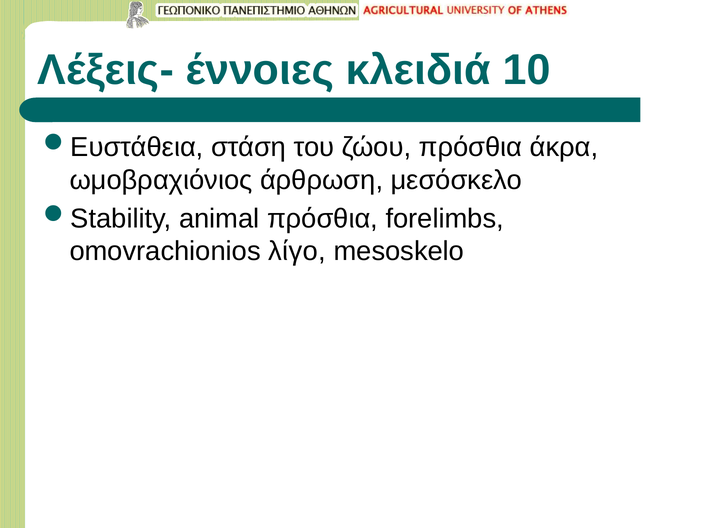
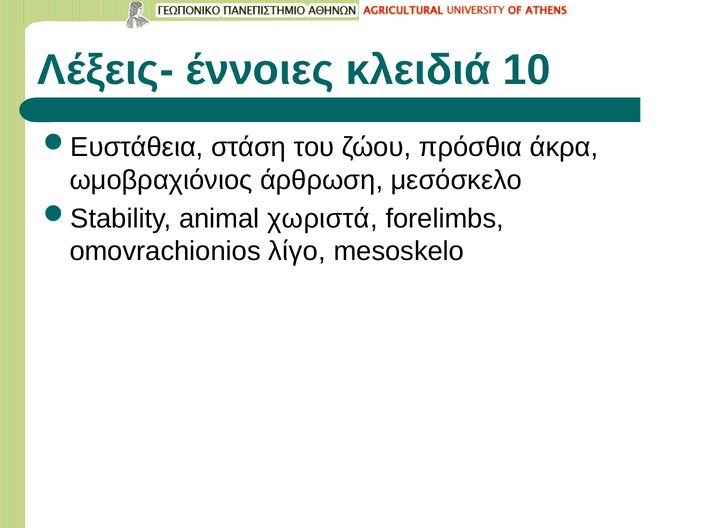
animal πρόσθια: πρόσθια -> χωριστά (322, 218)
